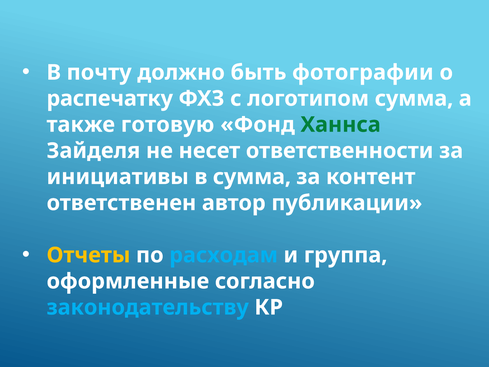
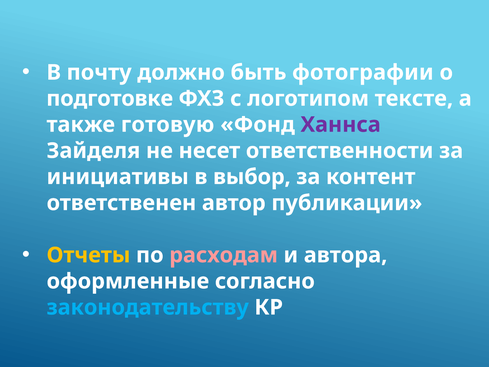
распечатку: распечатку -> подготовке (110, 98)
логотипом сумма: сумма -> тексте (414, 98)
Ханнса colour: green -> purple (341, 125)
в сумма: сумма -> выбор (252, 177)
расходам colour: light blue -> pink (224, 255)
группа: группа -> автора (346, 255)
